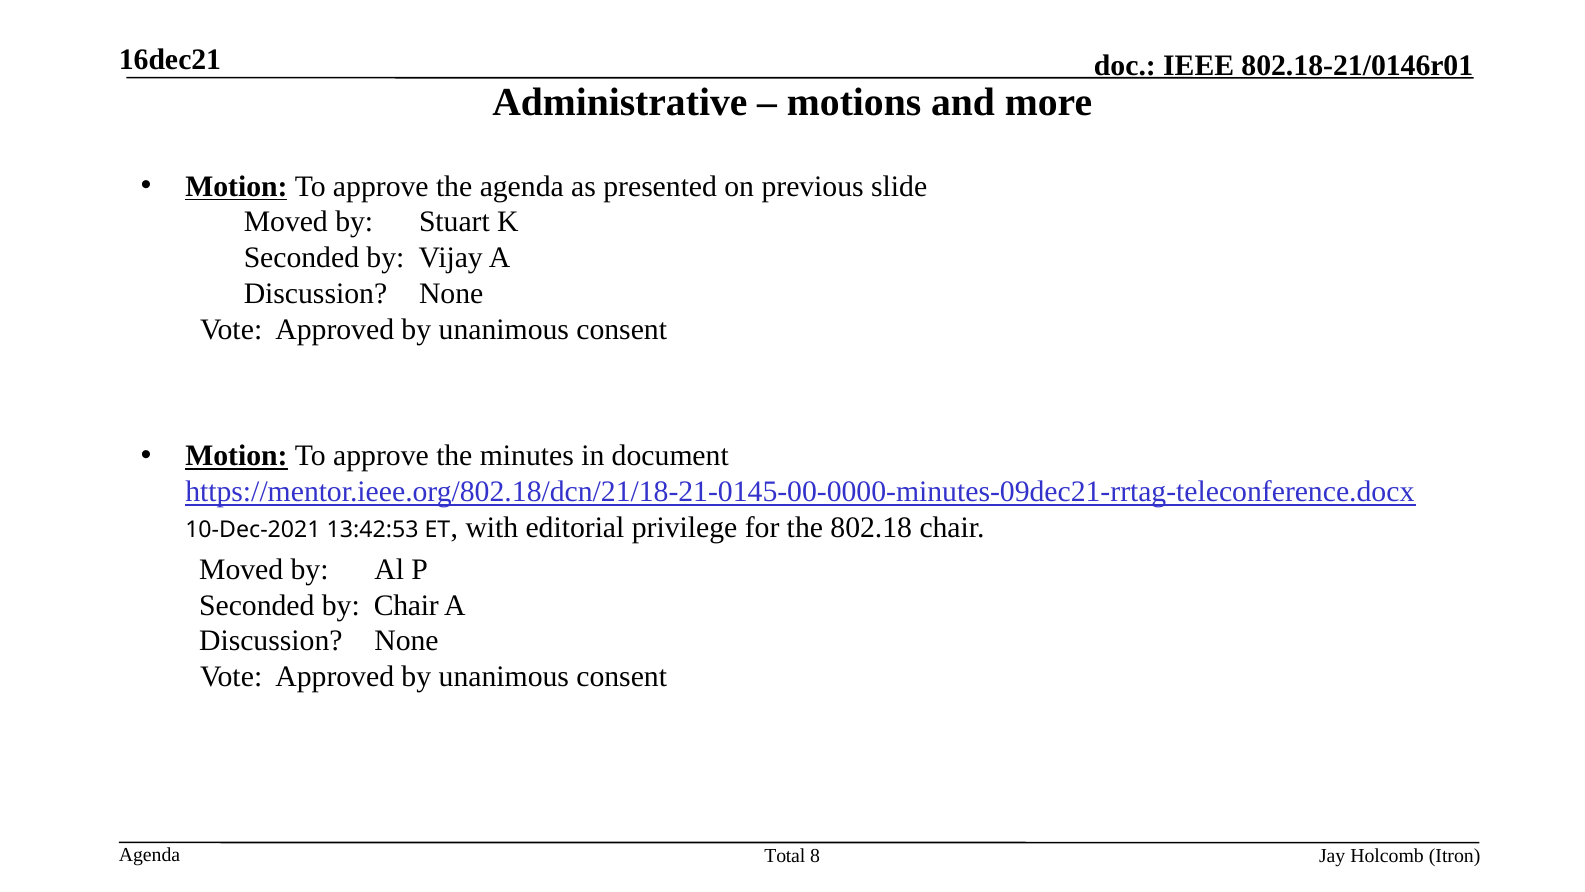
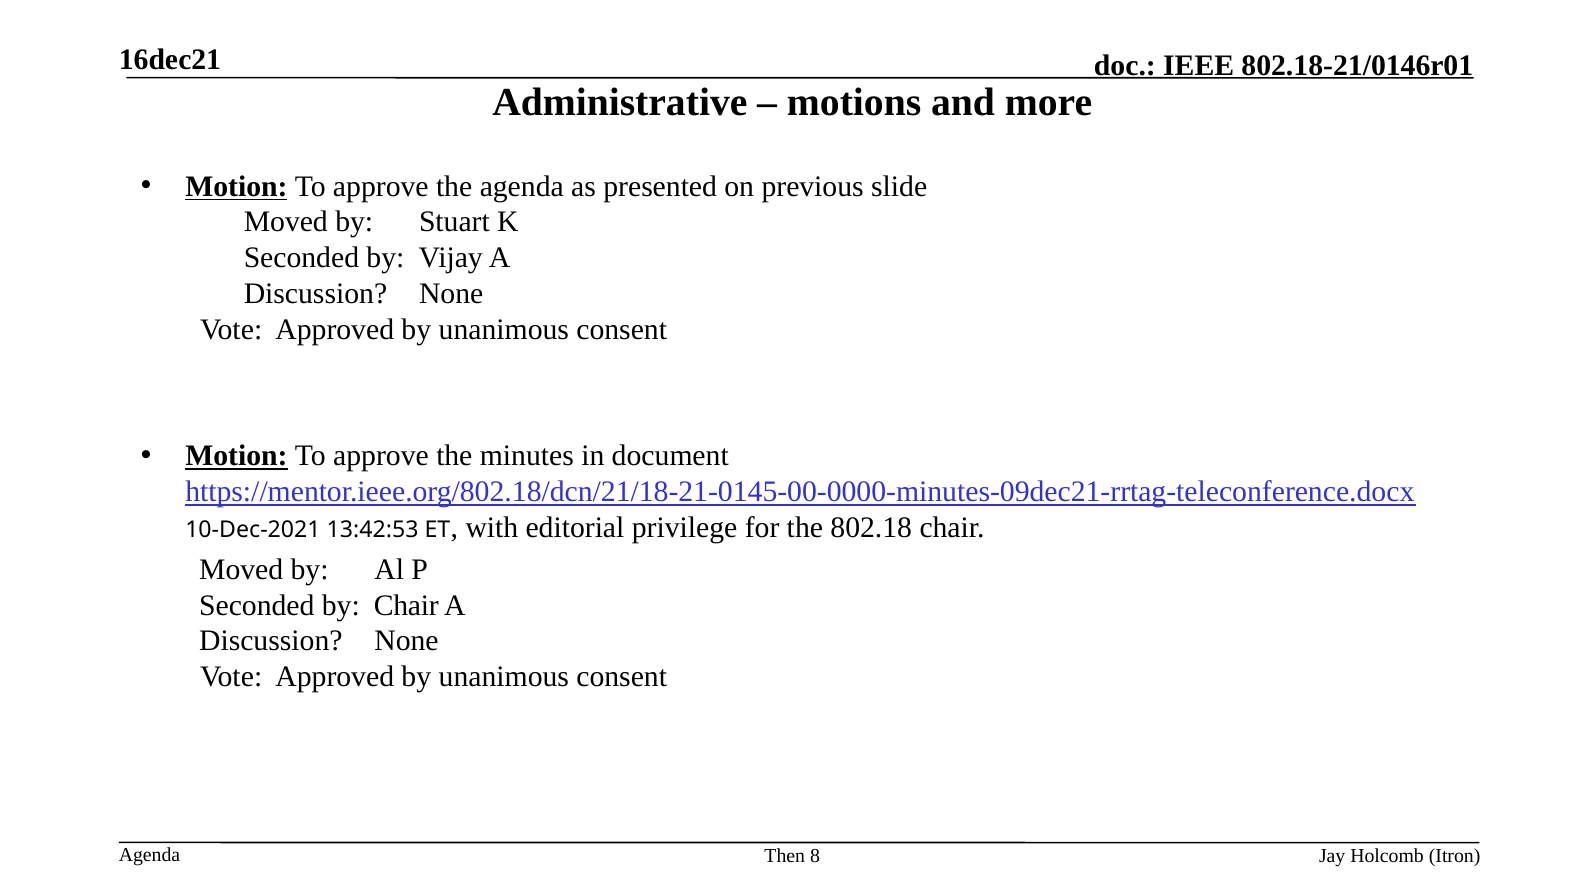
Total: Total -> Then (785, 855)
